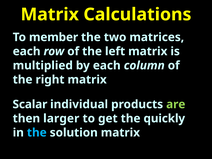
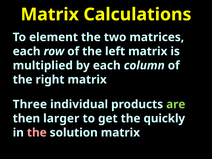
member: member -> element (54, 37)
Scalar: Scalar -> Three (30, 104)
the colour: light blue -> pink (37, 133)
